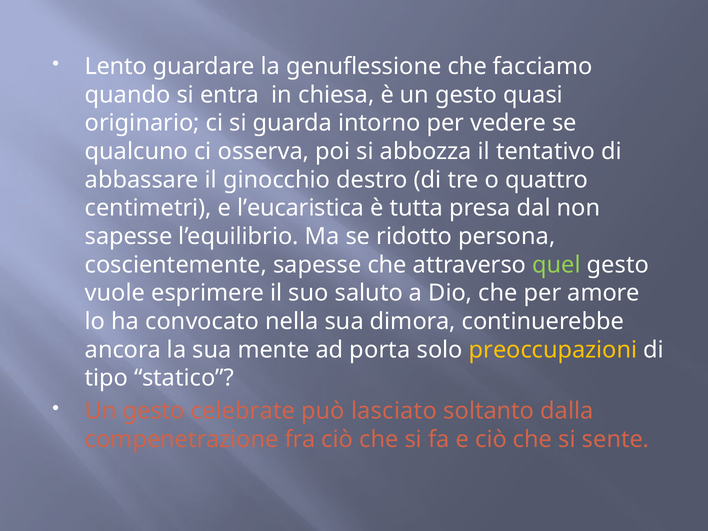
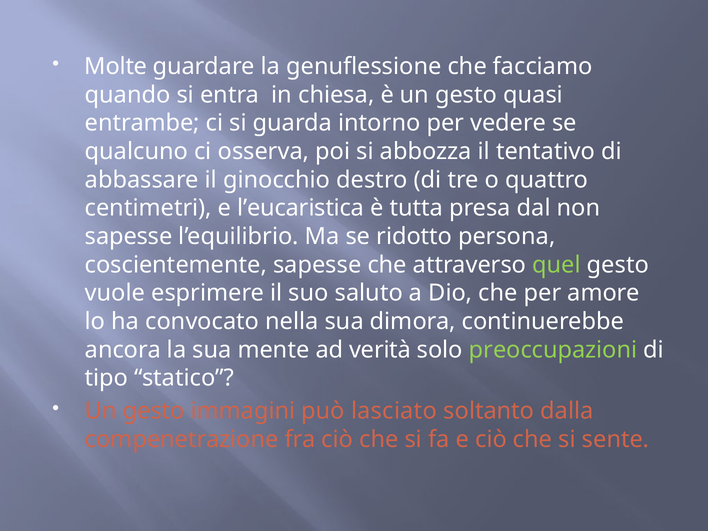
Lento: Lento -> Molte (116, 67)
originario: originario -> entrambe (142, 123)
porta: porta -> verità (380, 350)
preoccupazioni colour: yellow -> light green (553, 350)
celebrate: celebrate -> immagini (243, 411)
